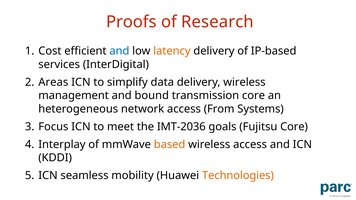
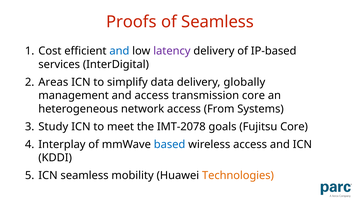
of Research: Research -> Seamless (218, 22)
latency colour: orange -> purple (172, 51)
delivery wireless: wireless -> globally (244, 82)
and bound: bound -> access (152, 96)
Focus: Focus -> Study (53, 127)
IMT-2036: IMT-2036 -> IMT-2078 (181, 127)
based colour: orange -> blue (170, 145)
